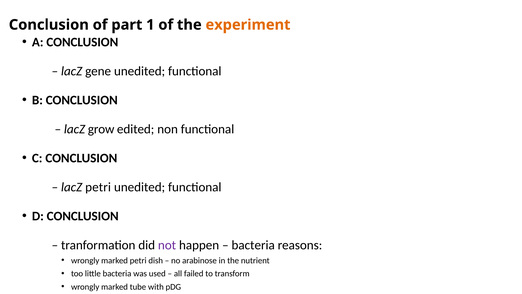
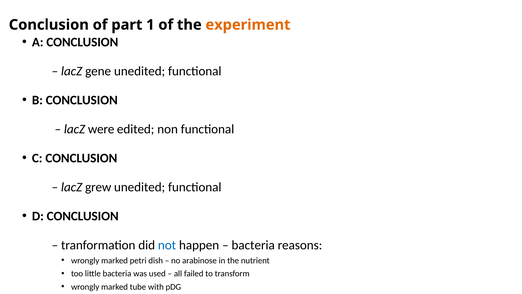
grow: grow -> were (101, 129)
lacZ petri: petri -> grew (98, 187)
not colour: purple -> blue (167, 245)
